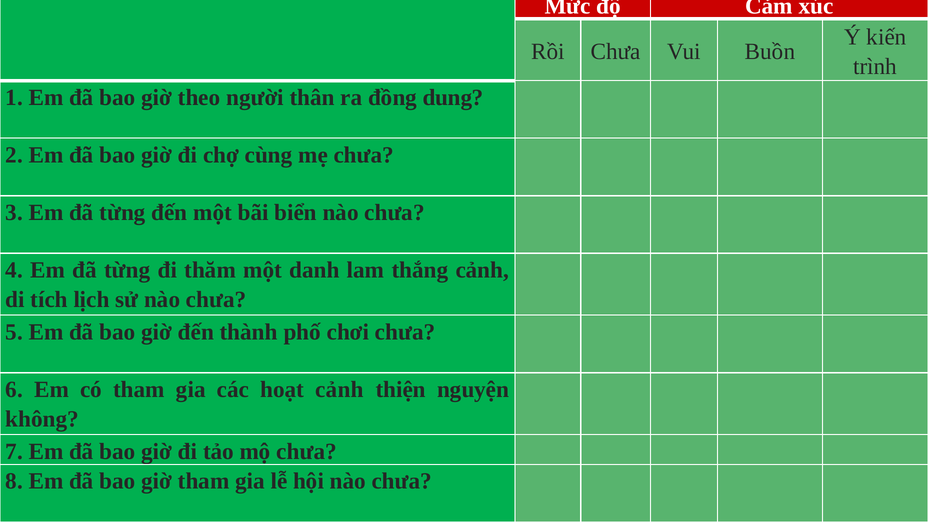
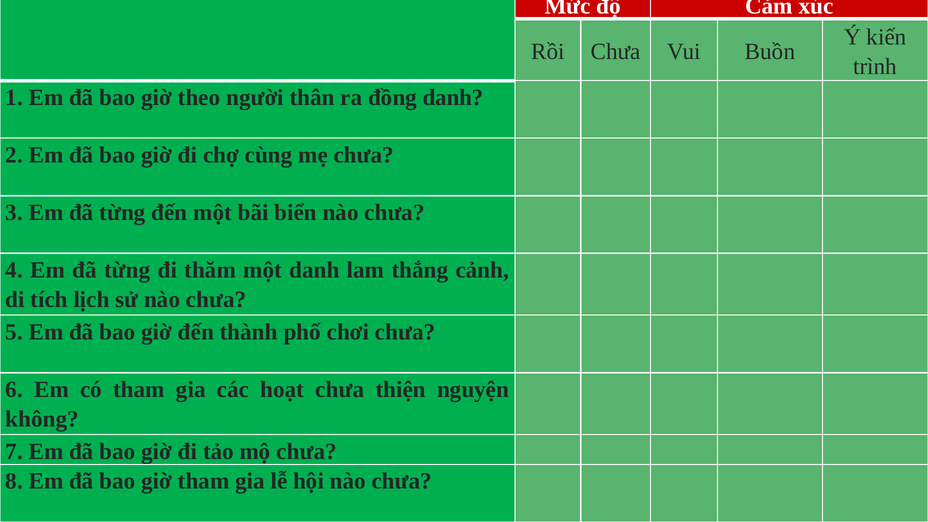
đồng dung: dung -> danh (453, 98)
hoạt cảnh: cảnh -> chưa (340, 390)
